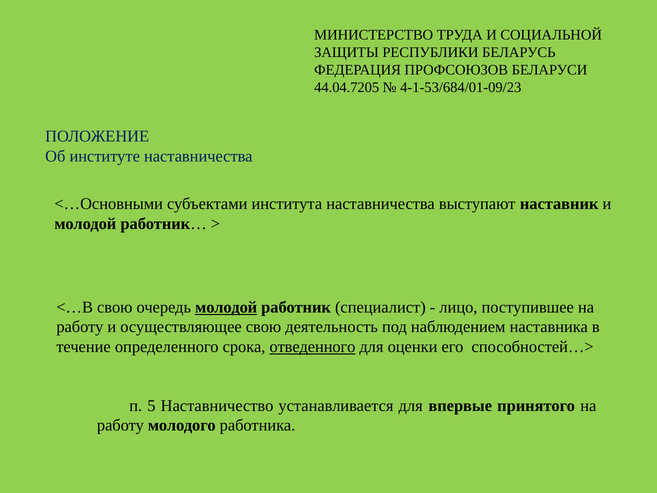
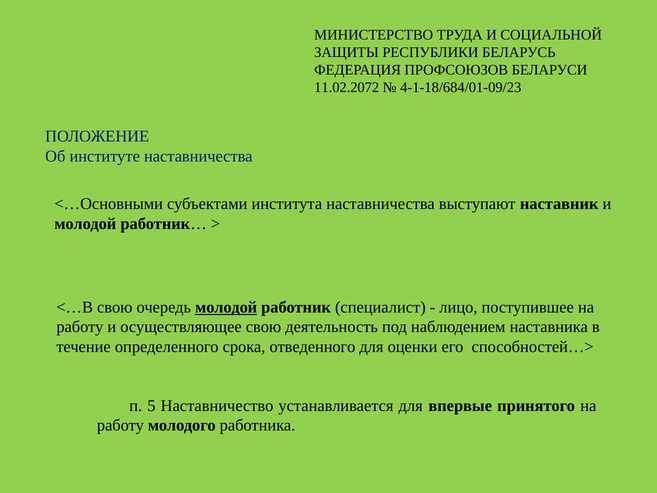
44.04.7205: 44.04.7205 -> 11.02.2072 (347, 87)
4-1-53/684/01-09/23: 4-1-53/684/01-09/23 -> 4-1-18/684/01-09/23 (461, 87)
отведенного underline: present -> none (312, 347)
